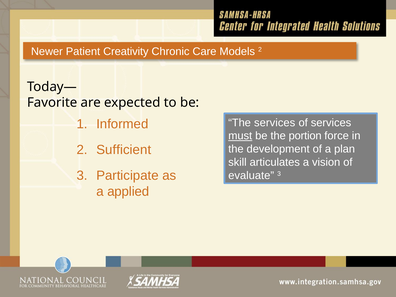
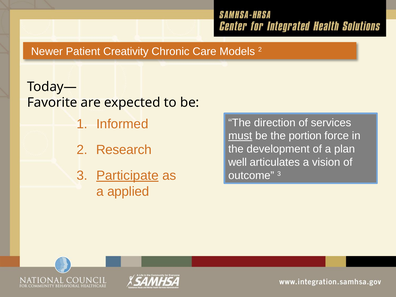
The services: services -> direction (275, 123)
Sufficient: Sufficient -> Research (124, 150)
skill: skill -> well (238, 162)
Participate underline: none -> present (127, 176)
evaluate: evaluate -> outcome (251, 175)
